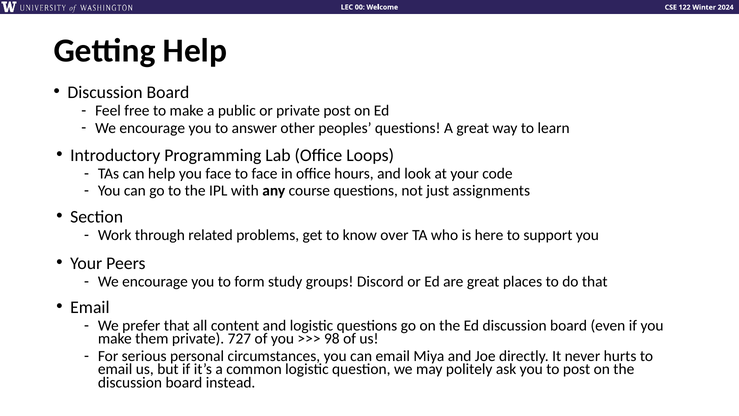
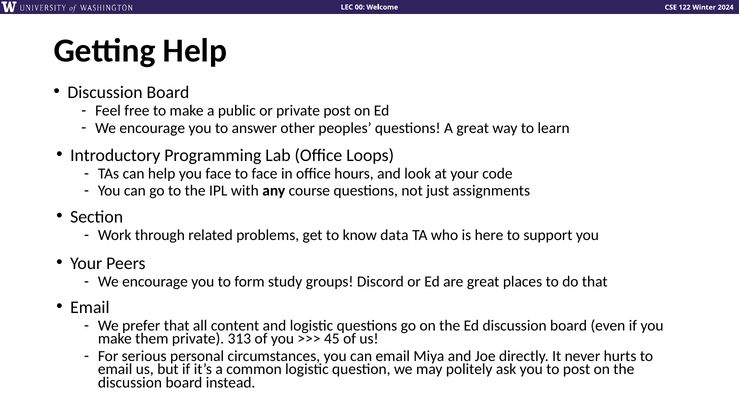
over: over -> data (394, 235)
727: 727 -> 313 (239, 339)
98: 98 -> 45 (332, 339)
